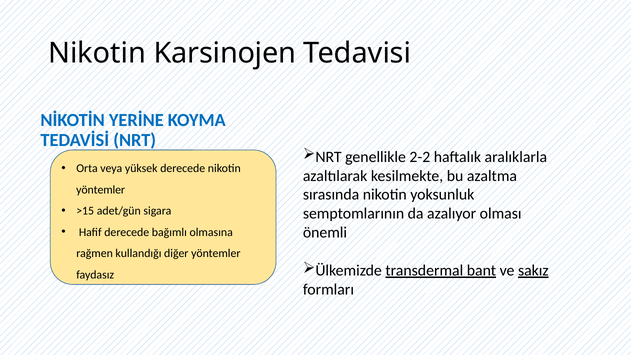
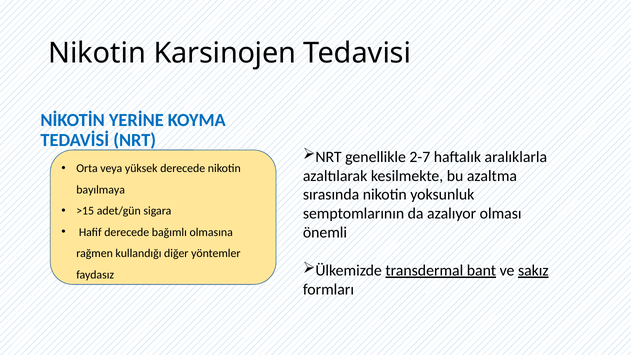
2-2: 2-2 -> 2-7 (420, 157)
yöntemler: yöntemler -> bayılmaya (101, 190)
